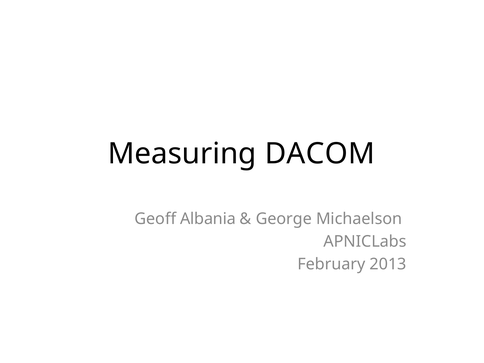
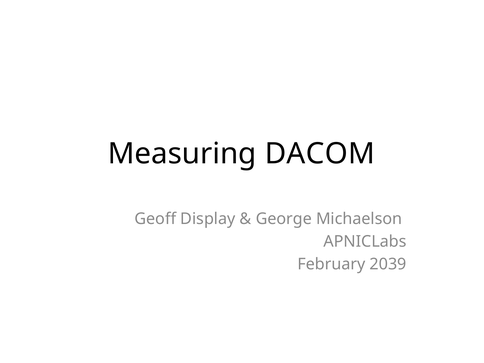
Albania: Albania -> Display (208, 219)
2013: 2013 -> 2039 (388, 264)
